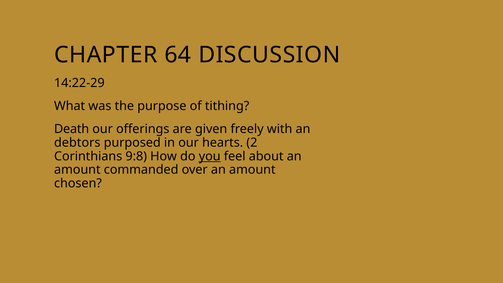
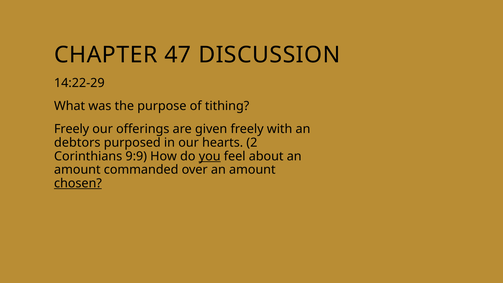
64: 64 -> 47 (178, 55)
Death: Death -> Freely (72, 129)
9:8: 9:8 -> 9:9 (136, 156)
chosen underline: none -> present (78, 183)
